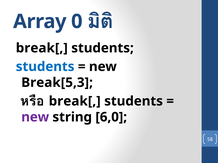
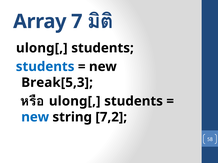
0: 0 -> 7 (77, 22)
break[: break[ -> ulong[ (42, 48)
break[: break[ -> ulong[ (75, 101)
new colour: purple -> blue (35, 117)
6,0: 6,0 -> 7,2 (111, 117)
